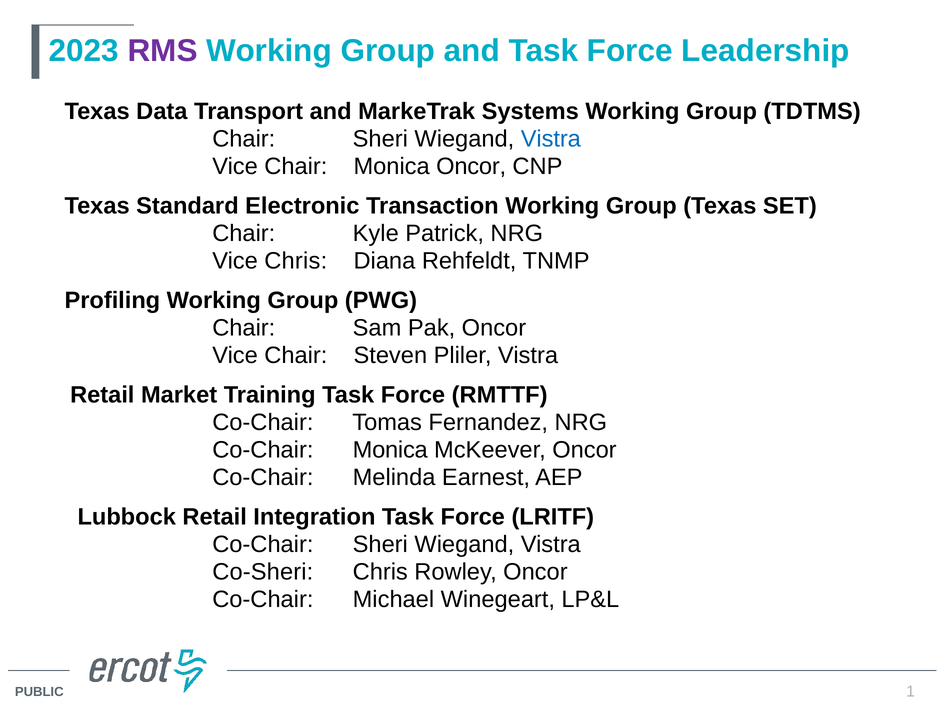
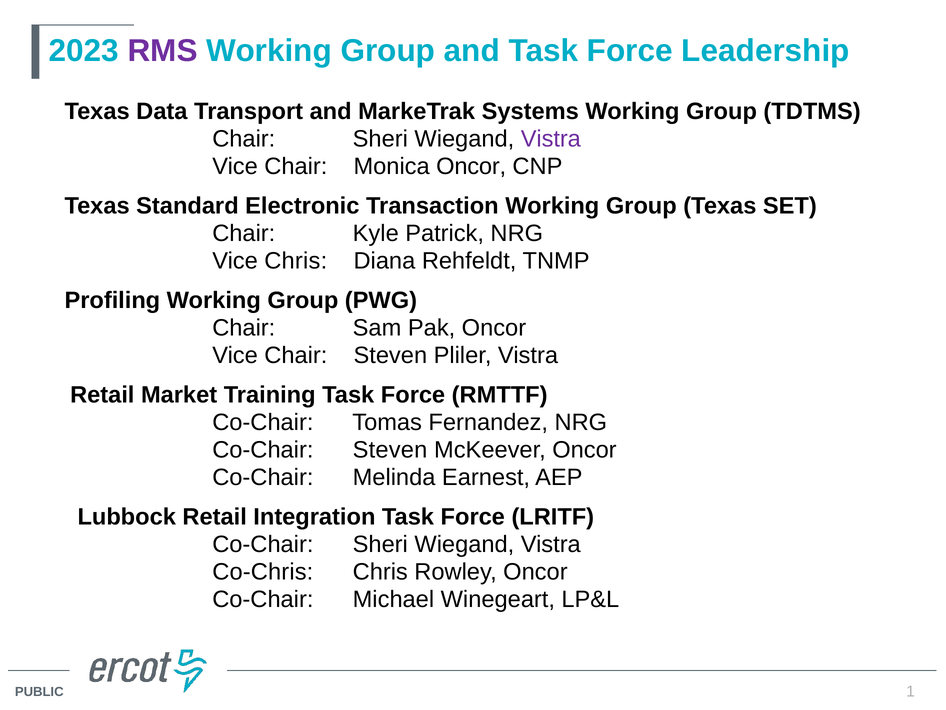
Vistra colour: blue -> purple (551, 139)
Co-Chair Monica: Monica -> Steven (390, 450)
Co-Sheri: Co-Sheri -> Co-Chris (263, 571)
